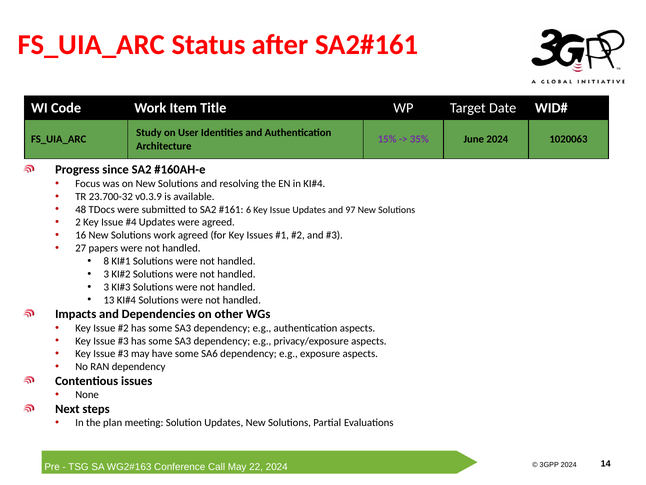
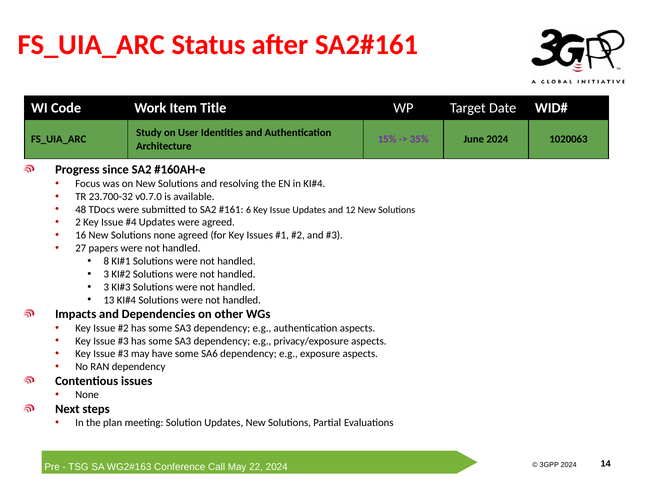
v0.3.9: v0.3.9 -> v0.7.0 (149, 196)
97: 97 -> 12 (350, 210)
Solutions work: work -> none (165, 235)
